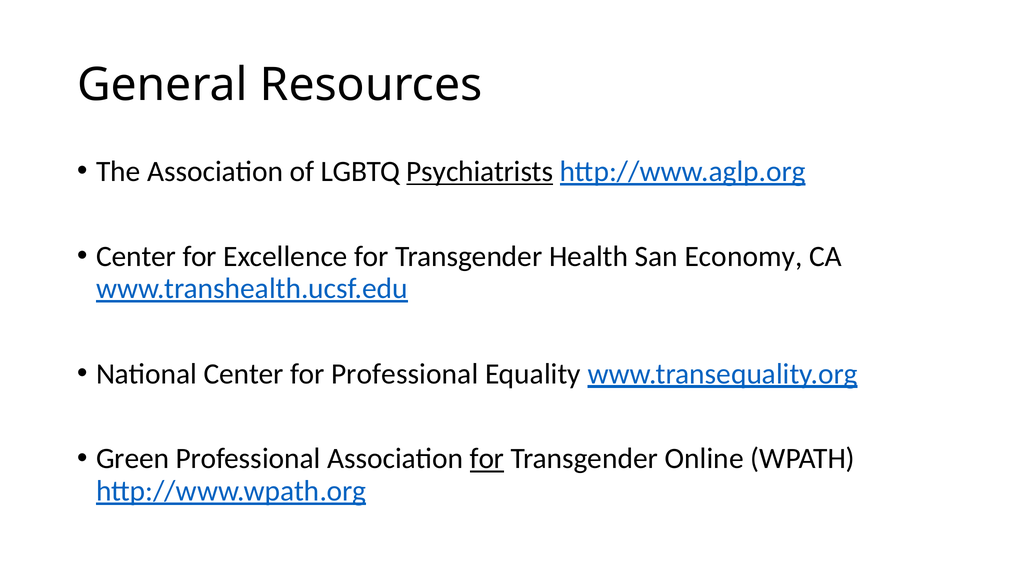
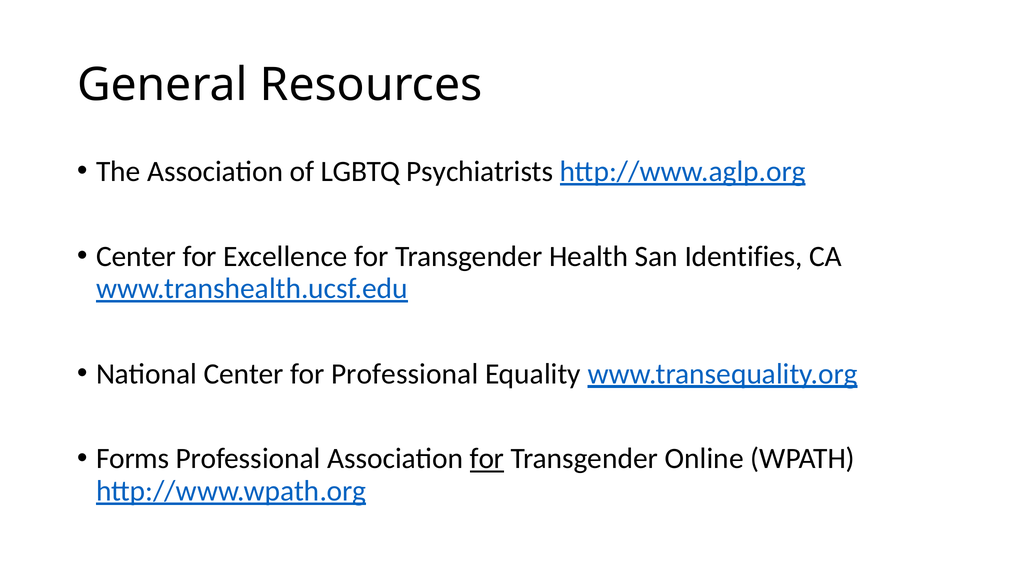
Psychiatrists underline: present -> none (480, 171)
Economy: Economy -> Identifies (744, 256)
Green: Green -> Forms (133, 458)
